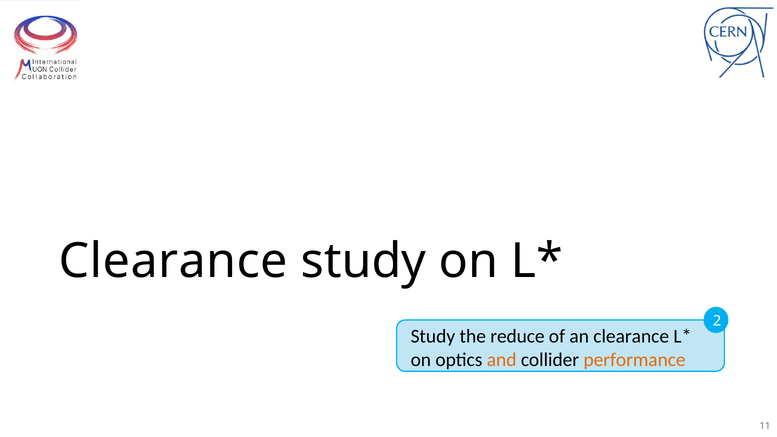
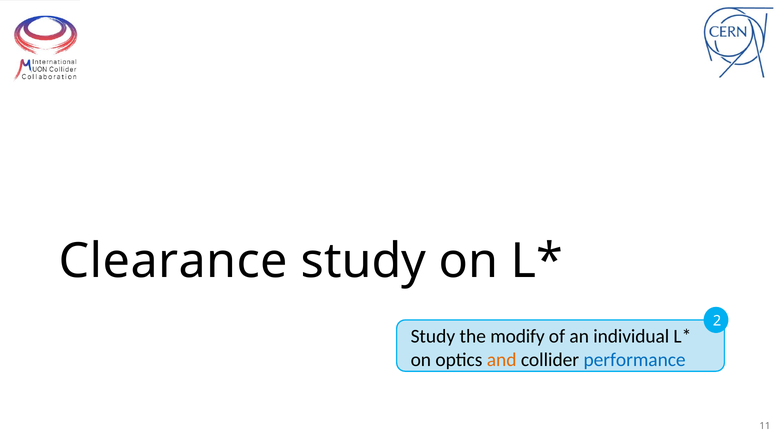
reduce: reduce -> modify (518, 337)
an clearance: clearance -> individual (631, 337)
performance colour: orange -> blue (635, 360)
